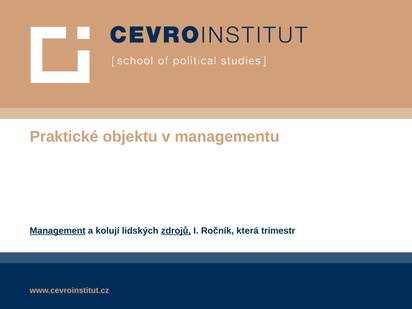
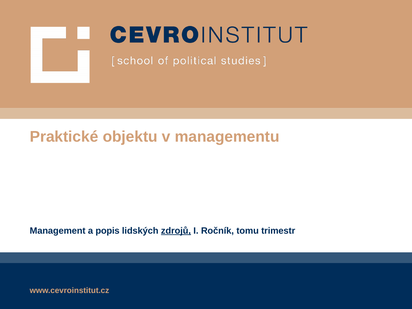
Management underline: present -> none (58, 231)
kolují: kolují -> popis (108, 231)
která: která -> tomu (248, 231)
